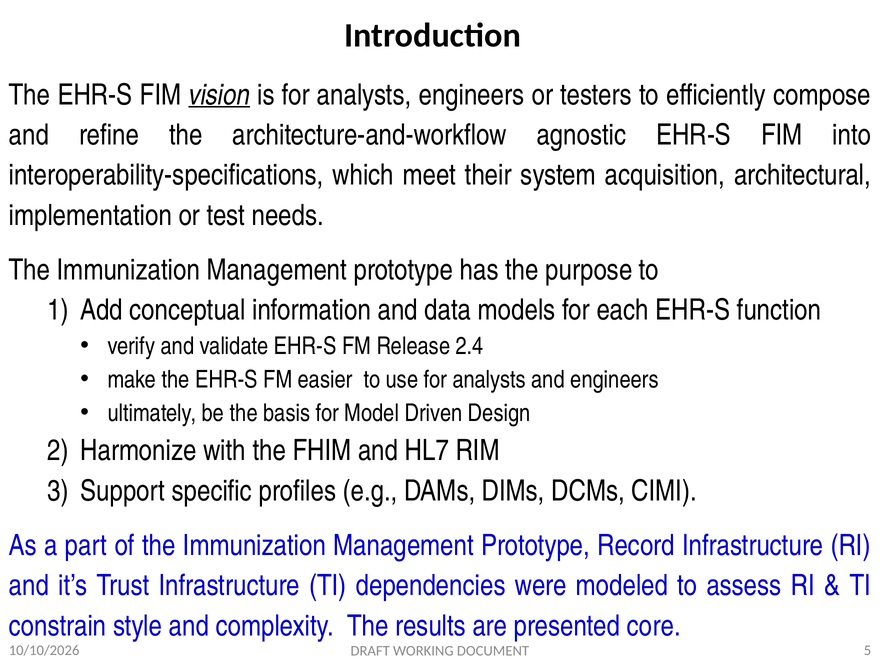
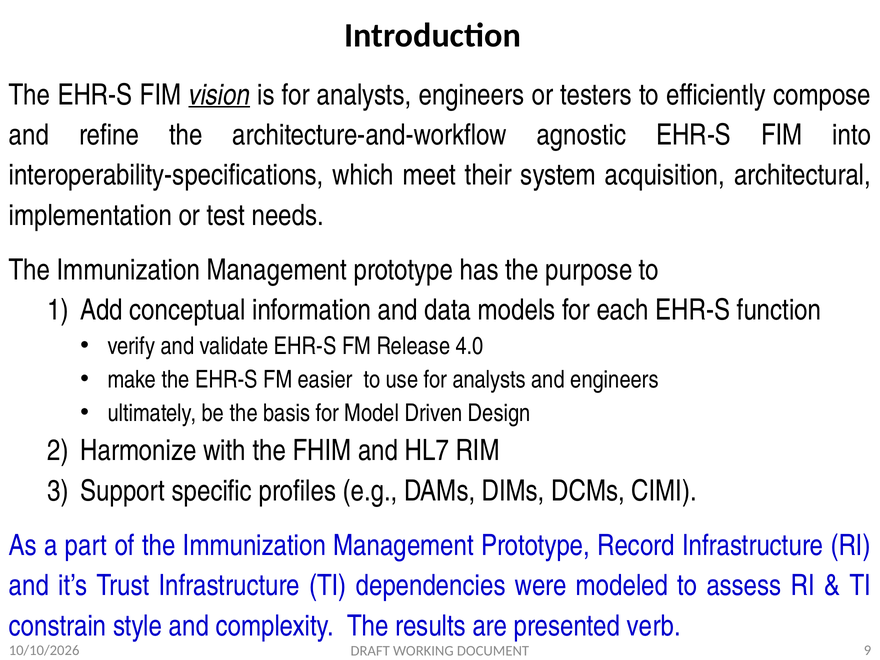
2.4: 2.4 -> 4.0 (470, 346)
core: core -> verb (654, 626)
5: 5 -> 9 (868, 651)
